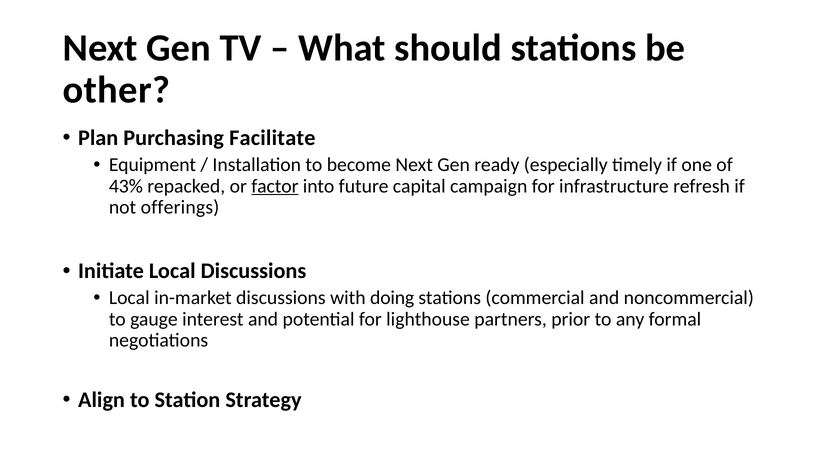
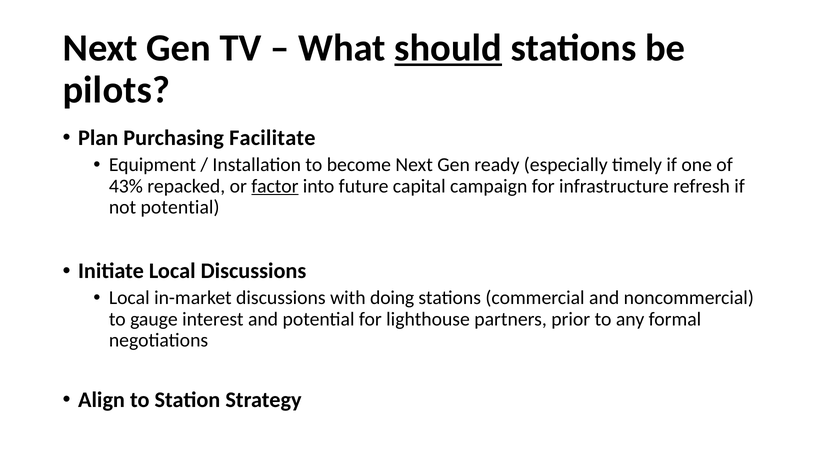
should underline: none -> present (448, 48)
other: other -> pilots (116, 90)
not offerings: offerings -> potential (180, 208)
